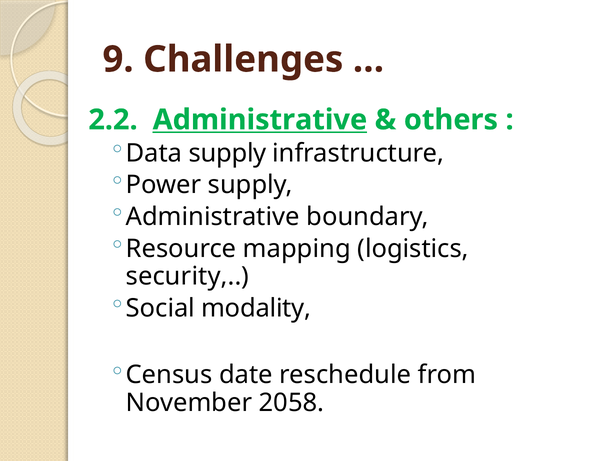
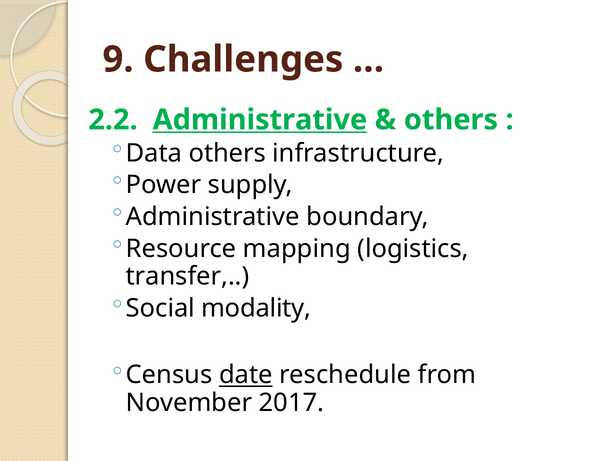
Data supply: supply -> others (227, 153)
security: security -> transfer (188, 276)
date underline: none -> present (246, 375)
2058: 2058 -> 2017 (291, 402)
